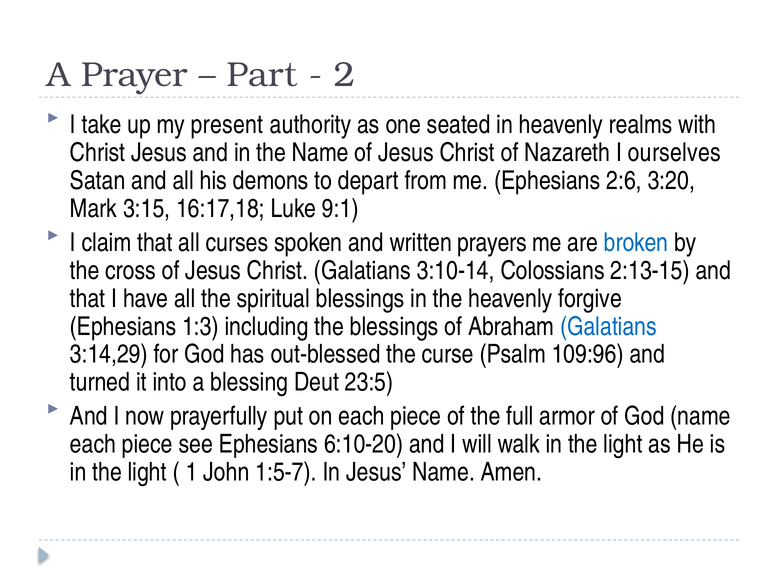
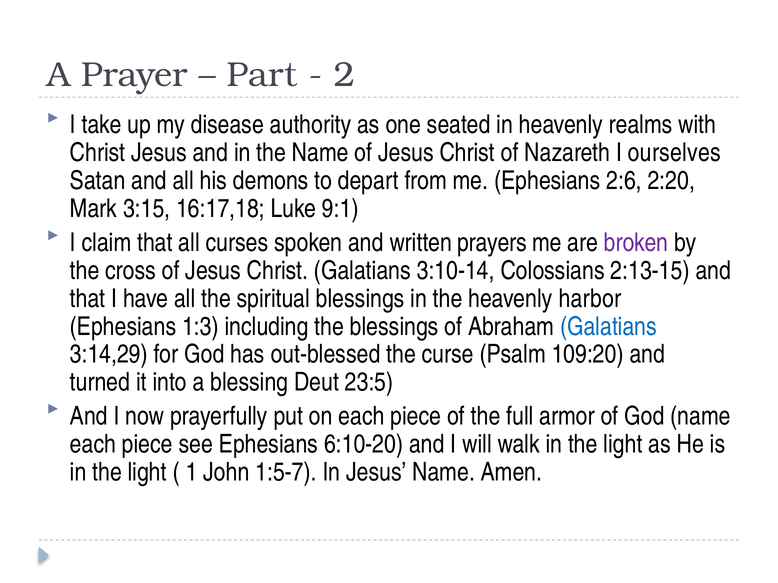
present: present -> disease (227, 125)
3:20: 3:20 -> 2:20 (671, 181)
broken colour: blue -> purple (636, 243)
forgive: forgive -> harbor (590, 299)
109:96: 109:96 -> 109:20 (588, 355)
